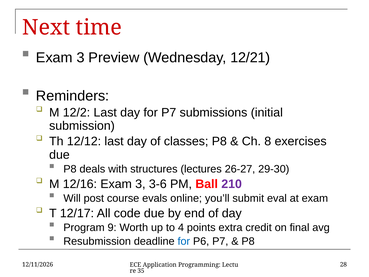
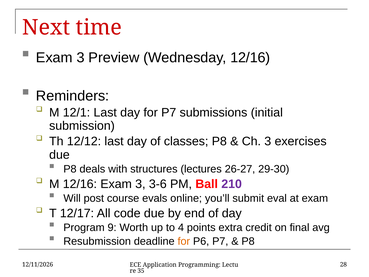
Wednesday 12/21: 12/21 -> 12/16 (250, 58)
12/2: 12/2 -> 12/1 (76, 112)
Ch 8: 8 -> 3 (268, 141)
for colour: blue -> orange (184, 241)
